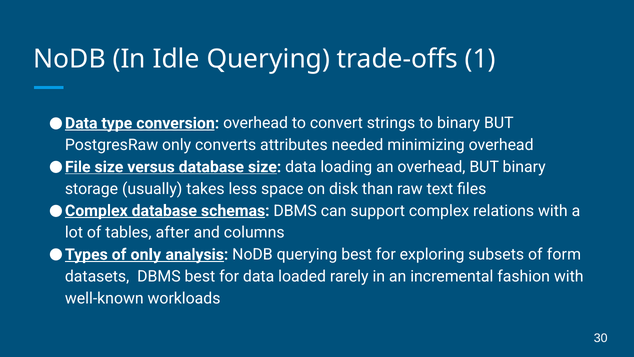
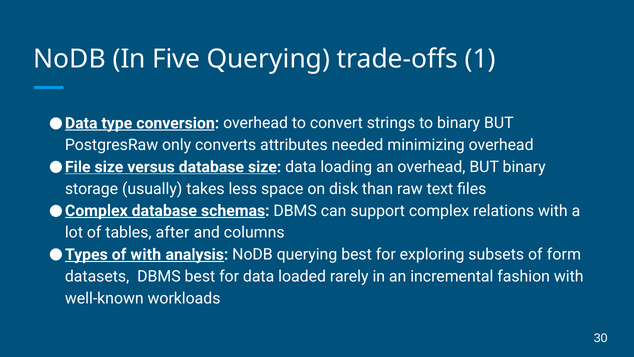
Idle: Idle -> Five (176, 59)
of only: only -> with (146, 254)
